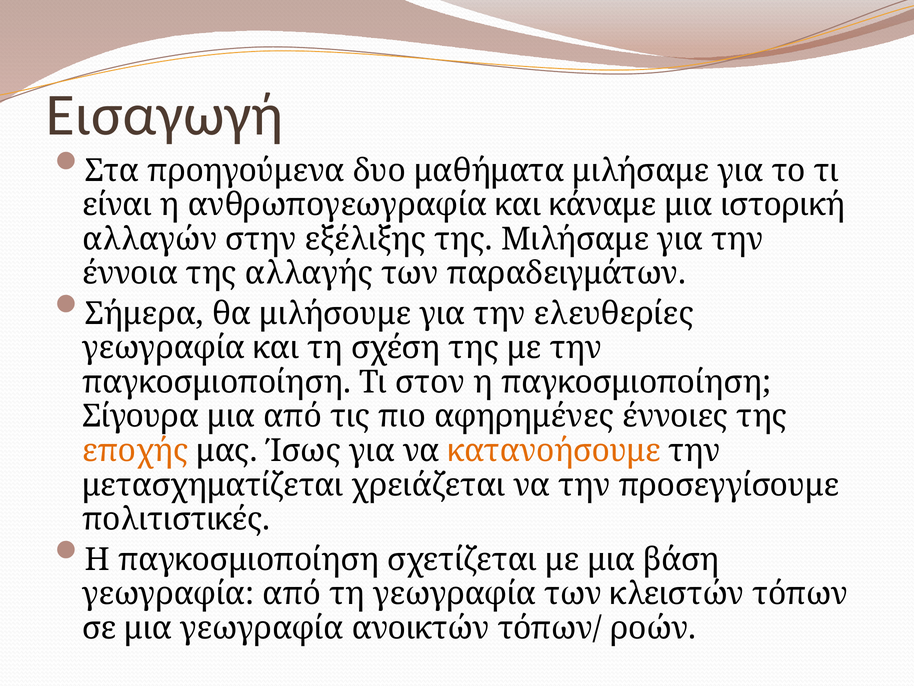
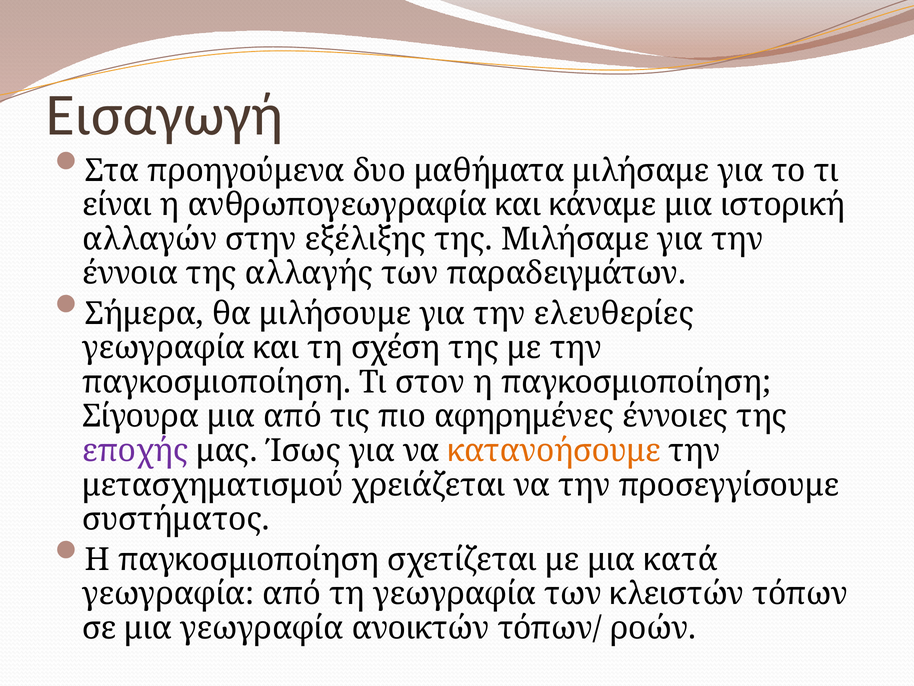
εποχής colour: orange -> purple (135, 450)
μετασχηματίζεται: μετασχηματίζεται -> μετασχηματισμού (213, 485)
πολιτιστικές: πολιτιστικές -> συστήματος (176, 519)
βάση: βάση -> κατά (681, 559)
